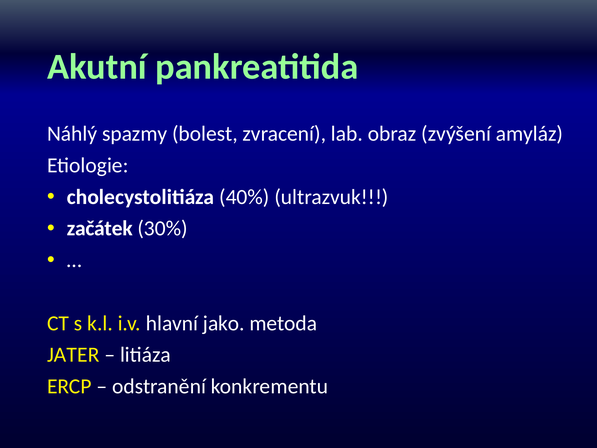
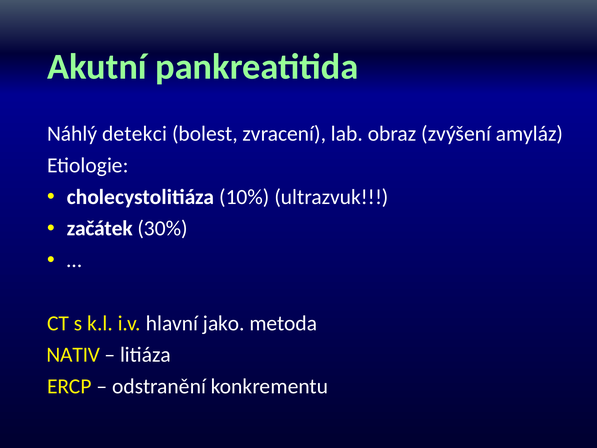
spazmy: spazmy -> detekci (135, 134)
40%: 40% -> 10% (244, 197)
JATER: JATER -> NATIV (73, 355)
